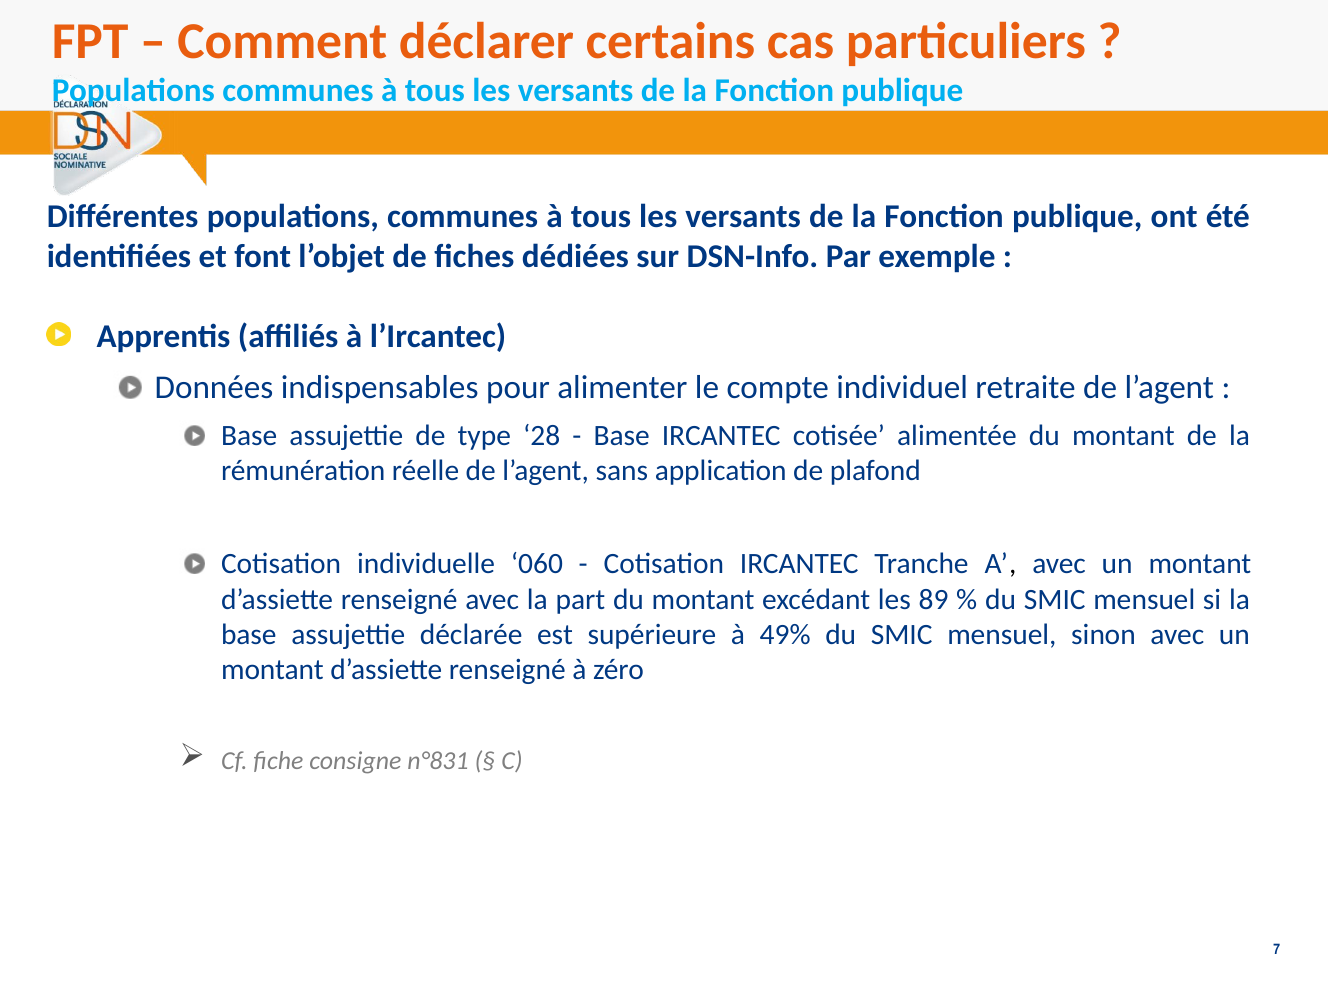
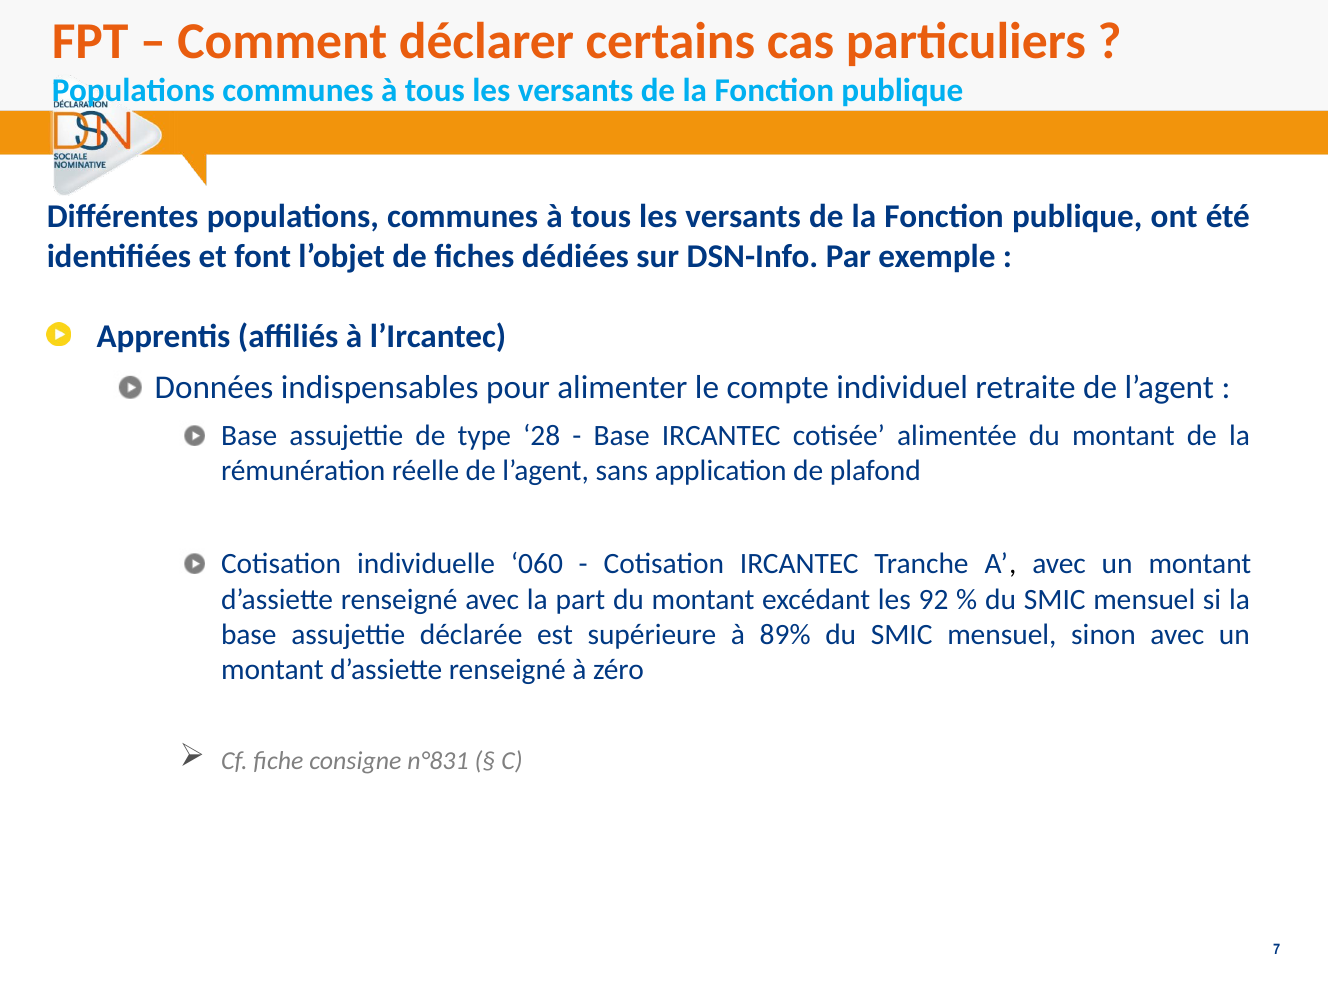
89: 89 -> 92 (934, 599)
49%: 49% -> 89% (785, 635)
